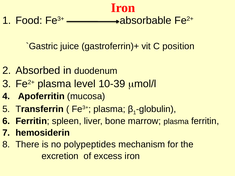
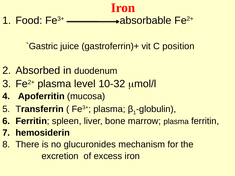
10-39: 10-39 -> 10-32 (112, 84)
polypeptides: polypeptides -> glucuronides (90, 145)
